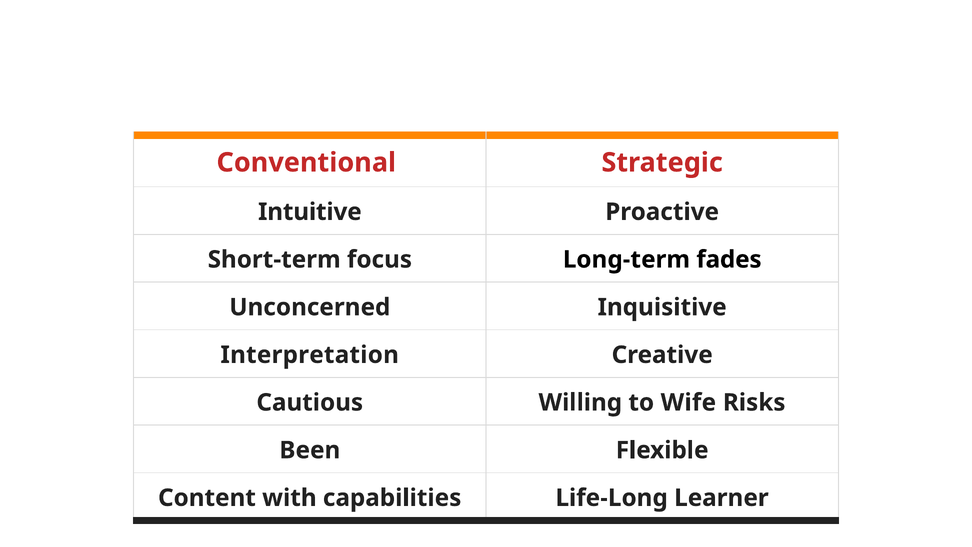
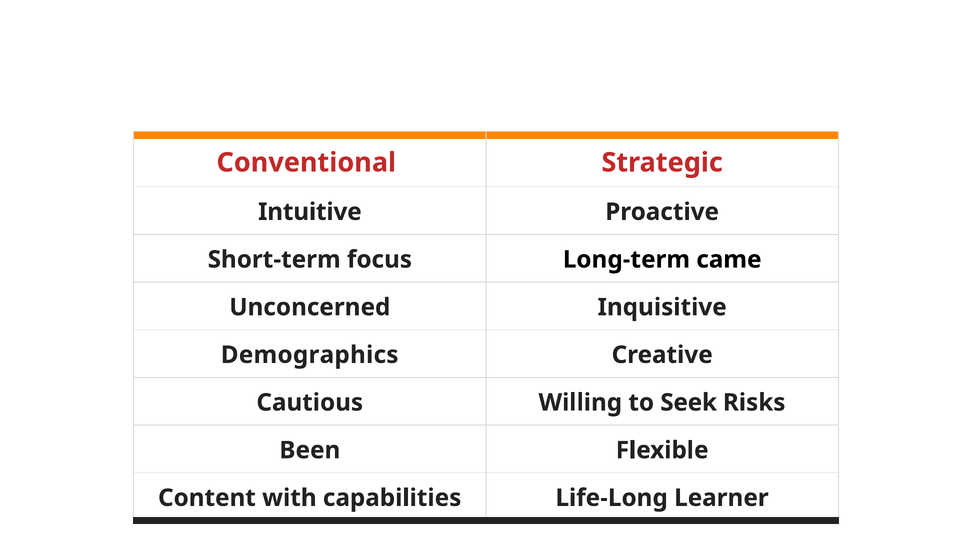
fades: fades -> came (729, 259)
Interpretation: Interpretation -> Demographics (310, 355)
Wife: Wife -> Seek (689, 402)
